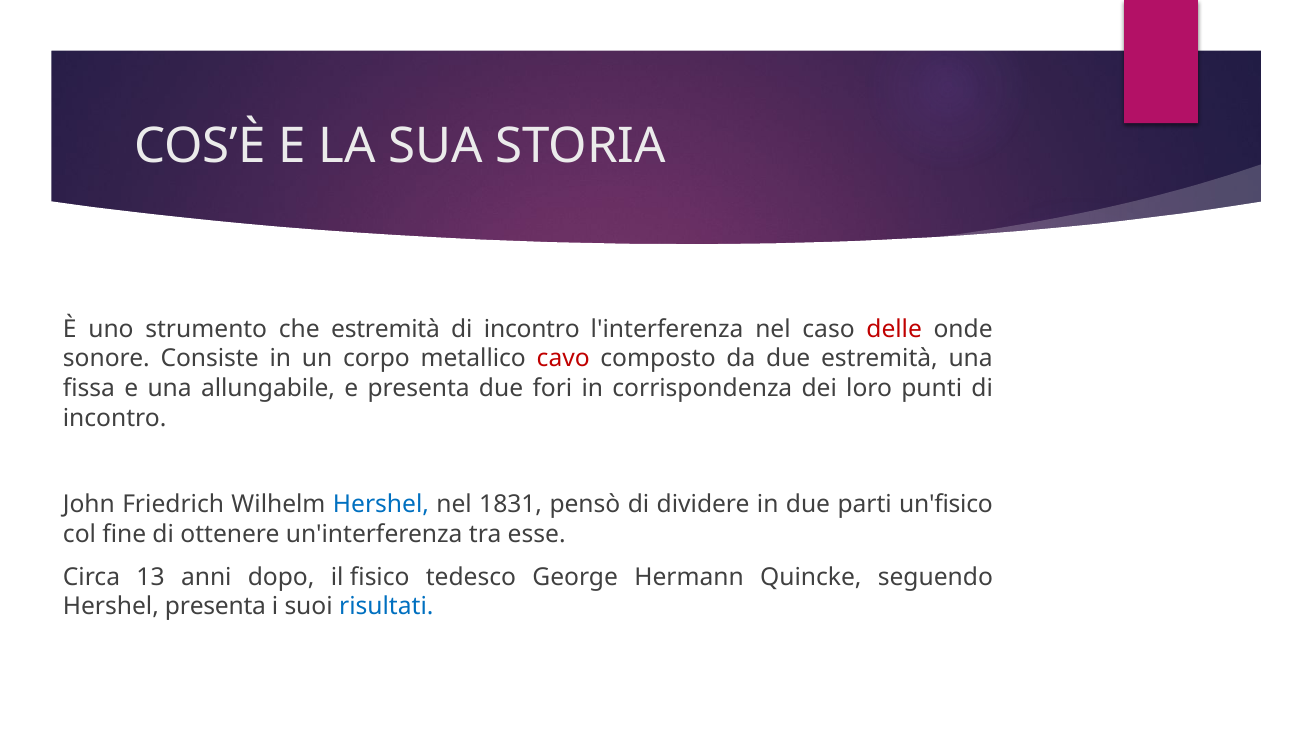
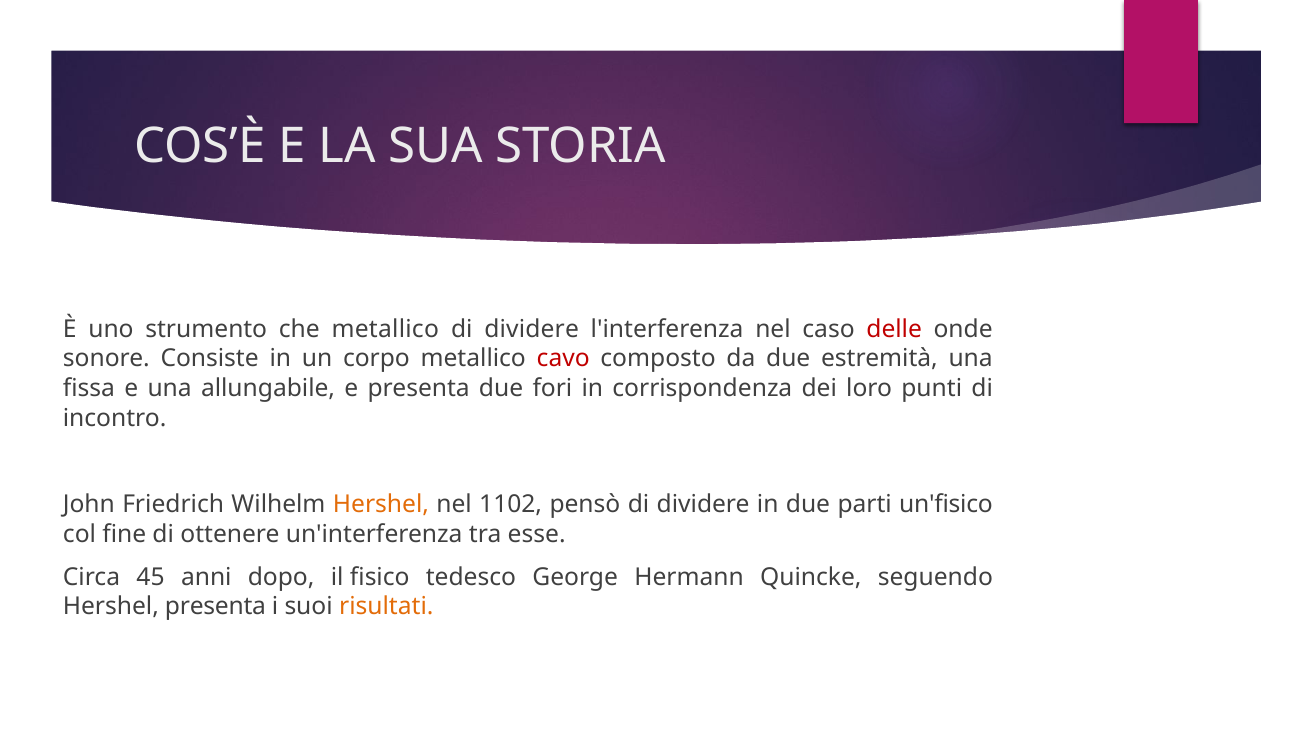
che estremità: estremità -> metallico (385, 329)
incontro: incontro -> dividere (532, 329)
Hershel colour: blue -> orange (381, 504)
1831: 1831 -> 1102 (511, 504)
13: 13 -> 45 (151, 577)
risultati colour: blue -> orange (386, 606)
